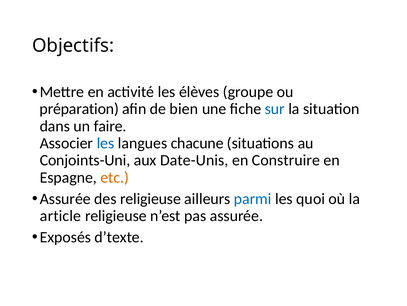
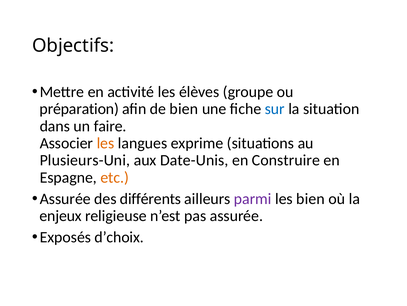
les colour: blue -> orange (106, 143)
chacune: chacune -> exprime (197, 143)
Conjoints-Uni: Conjoints-Uni -> Plusieurs-Uni (85, 160)
des religieuse: religieuse -> différents (151, 198)
parmi colour: blue -> purple (253, 198)
les quoi: quoi -> bien (311, 198)
article: article -> enjeux (61, 215)
d’texte: d’texte -> d’choix (119, 237)
